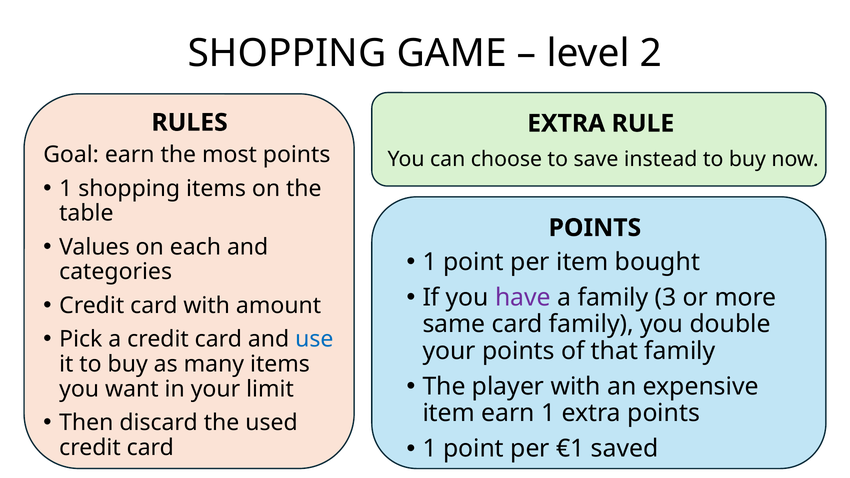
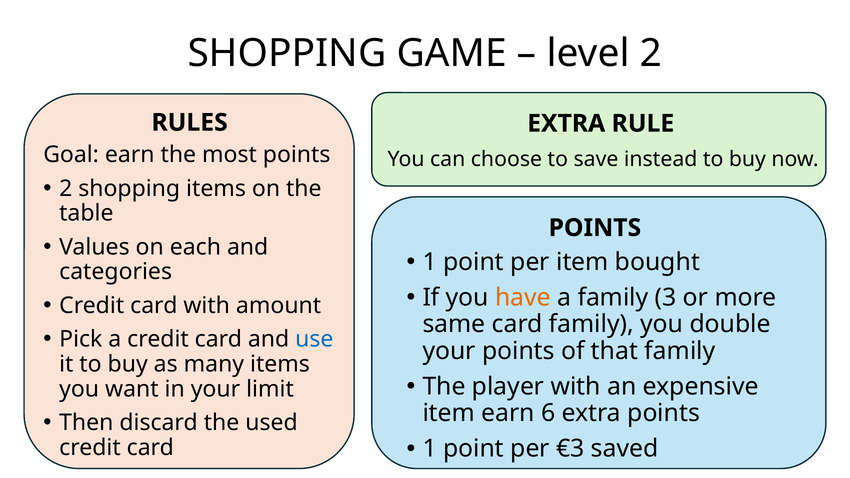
1: 1 -> 2 (66, 189)
have colour: purple -> orange (523, 298)
earn 1: 1 -> 6 (548, 413)
€1: €1 -> €3 (570, 449)
